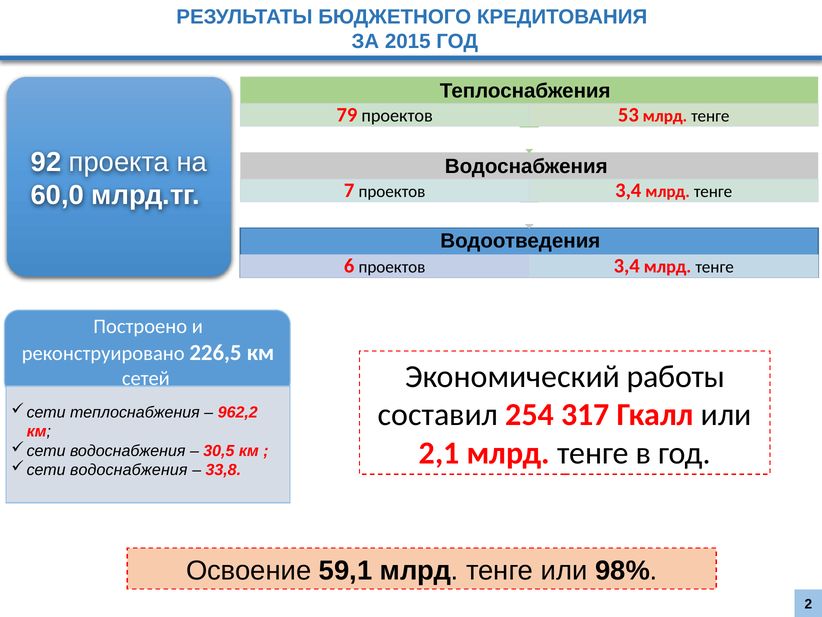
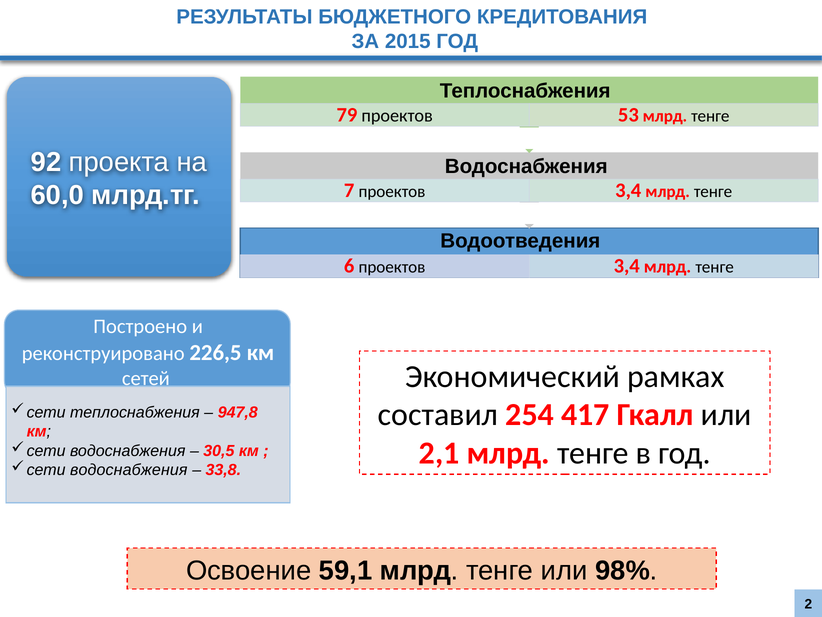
работы: работы -> рамках (676, 376)
317: 317 -> 417 (585, 415)
962,2: 962,2 -> 947,8 (238, 412)
